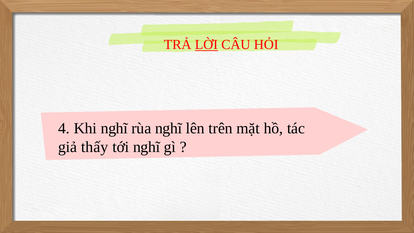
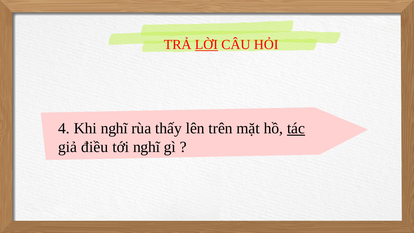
rùa nghĩ: nghĩ -> thấy (168, 128)
tác underline: none -> present (296, 128)
thấy: thấy -> điều (95, 147)
